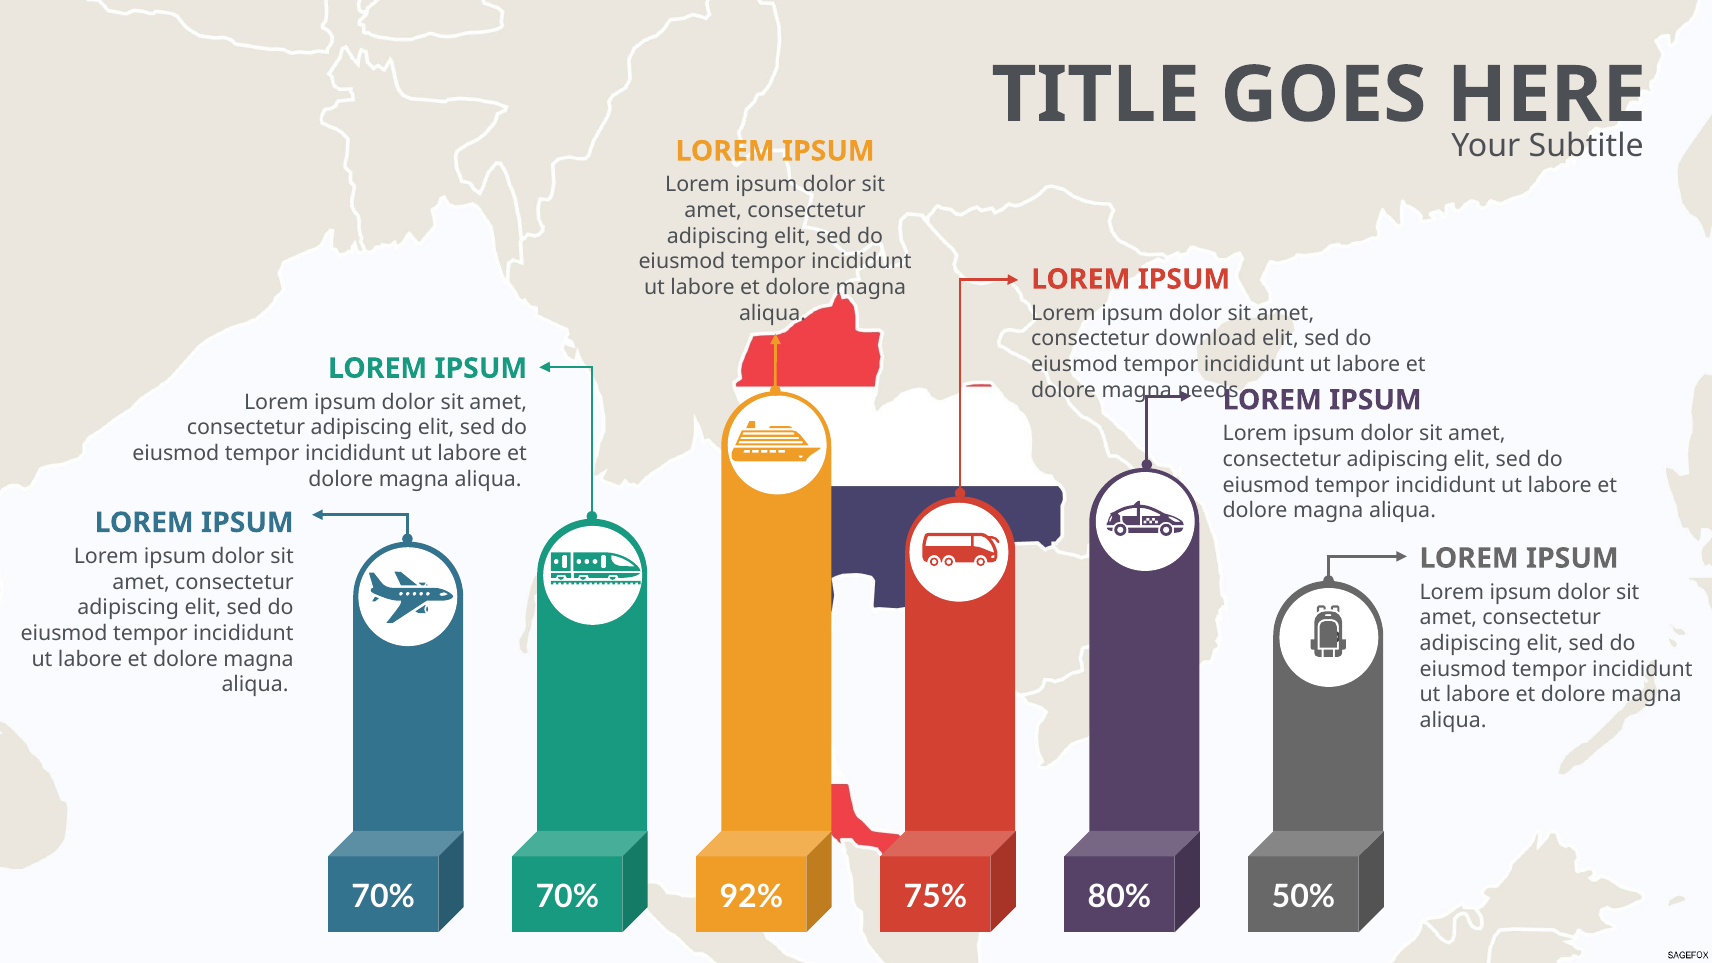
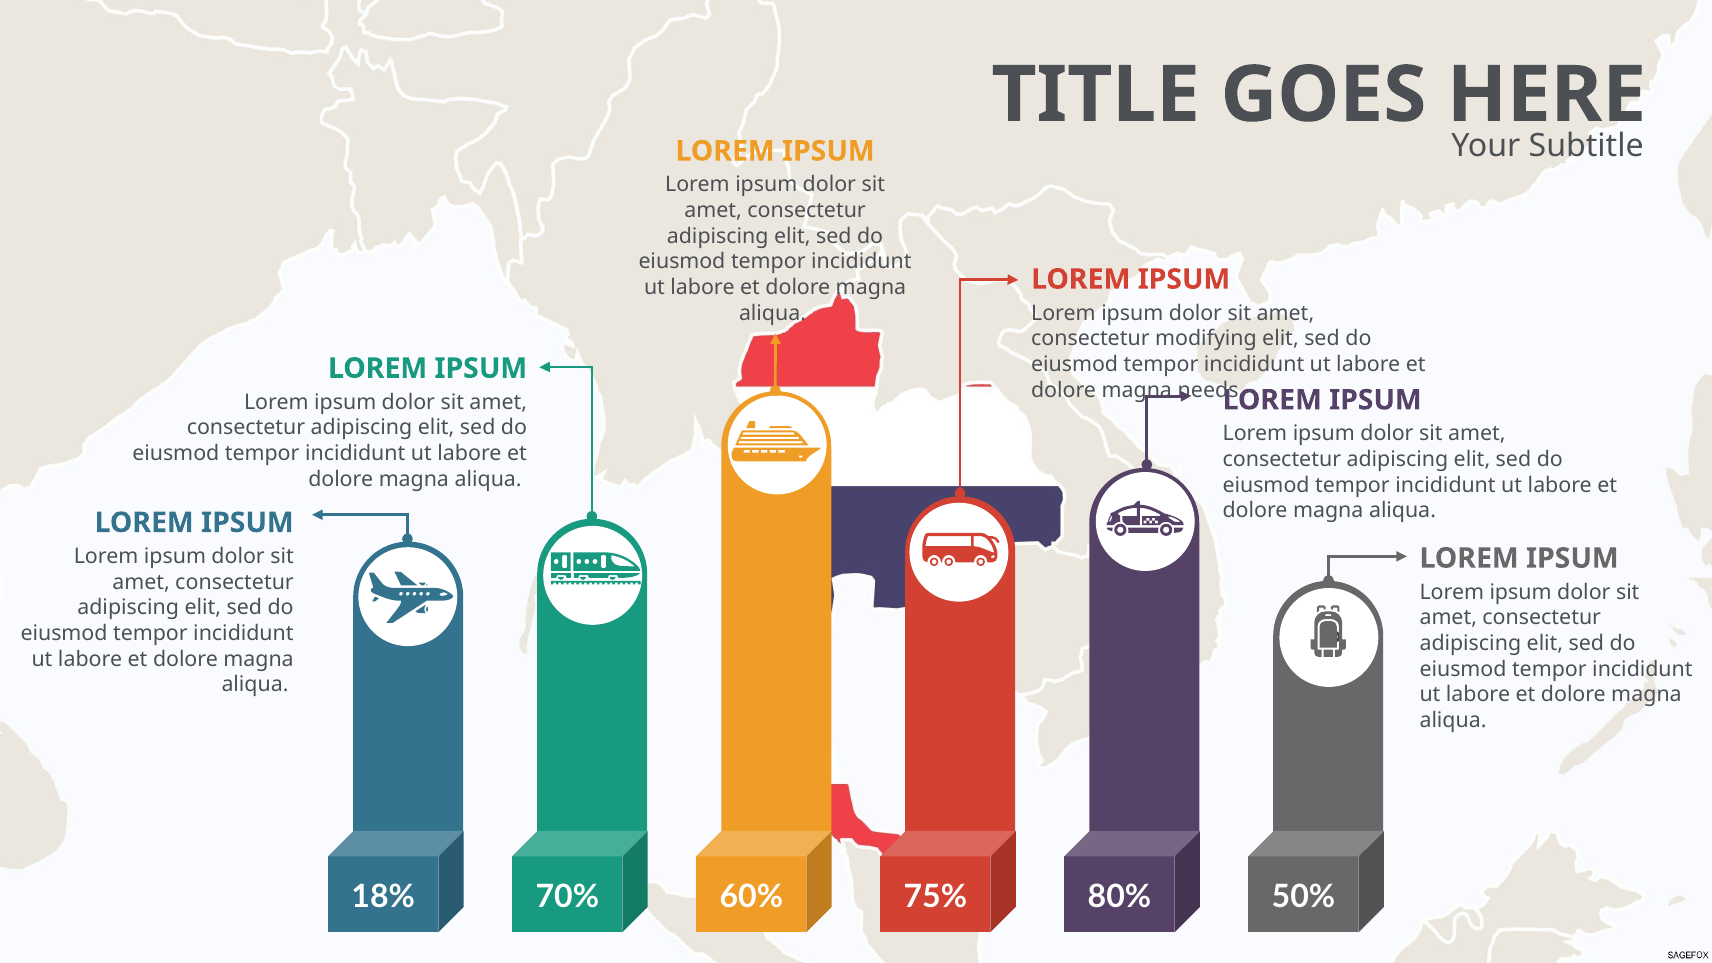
download: download -> modifying (1206, 339)
70%: 70% -> 18% (383, 897)
92%: 92% -> 60% (751, 897)
